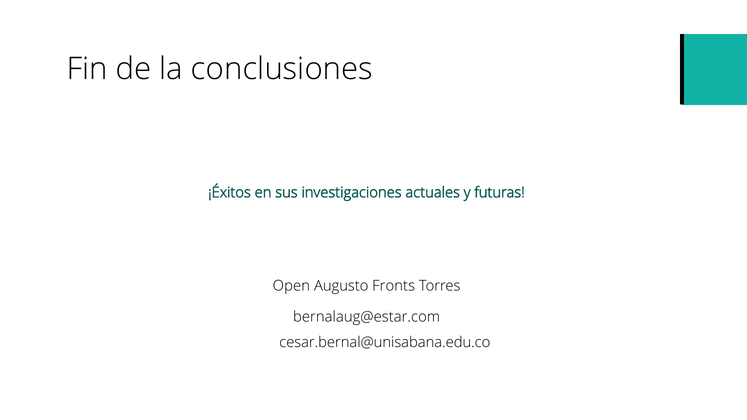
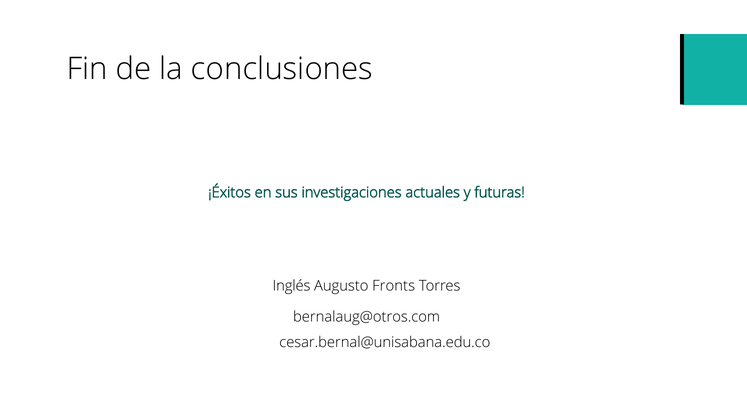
Open: Open -> Inglés (292, 286)
bernalaug@estar.com: bernalaug@estar.com -> bernalaug@otros.com (367, 317)
